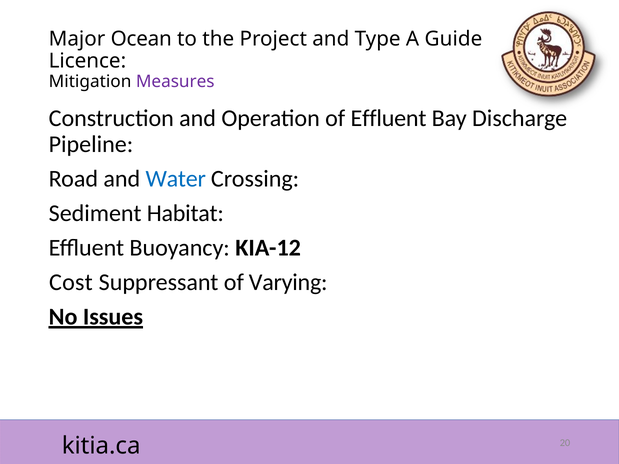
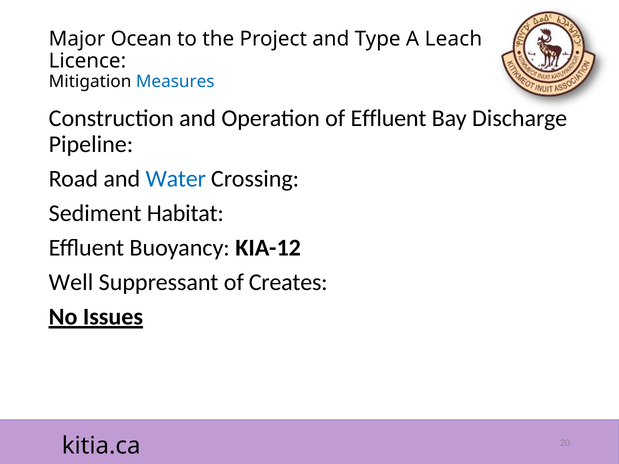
Guide: Guide -> Leach (453, 39)
Measures colour: purple -> blue (175, 82)
Cost: Cost -> Well (71, 283)
Varying: Varying -> Creates (288, 283)
